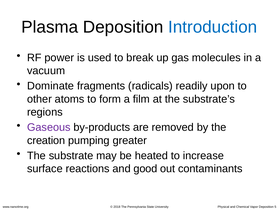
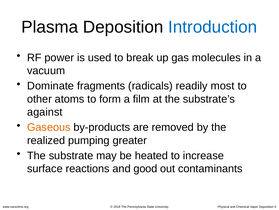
upon: upon -> most (223, 86)
regions: regions -> against (45, 112)
Gaseous colour: purple -> orange (49, 127)
creation: creation -> realized (46, 140)
